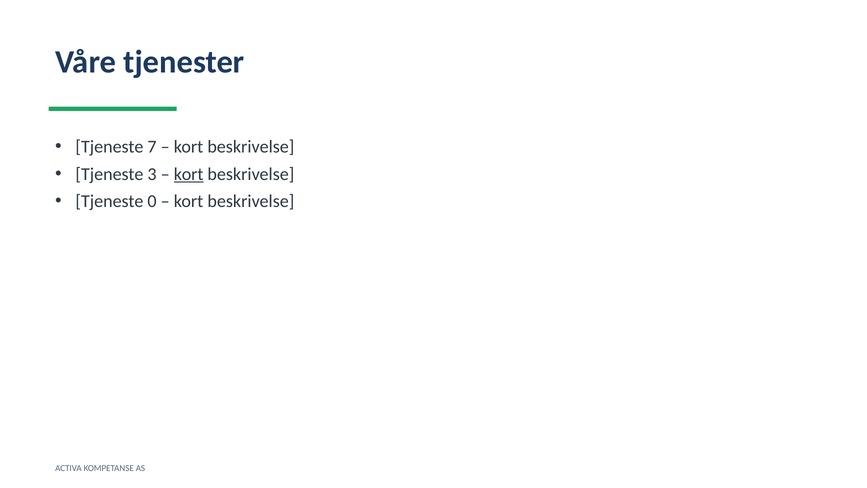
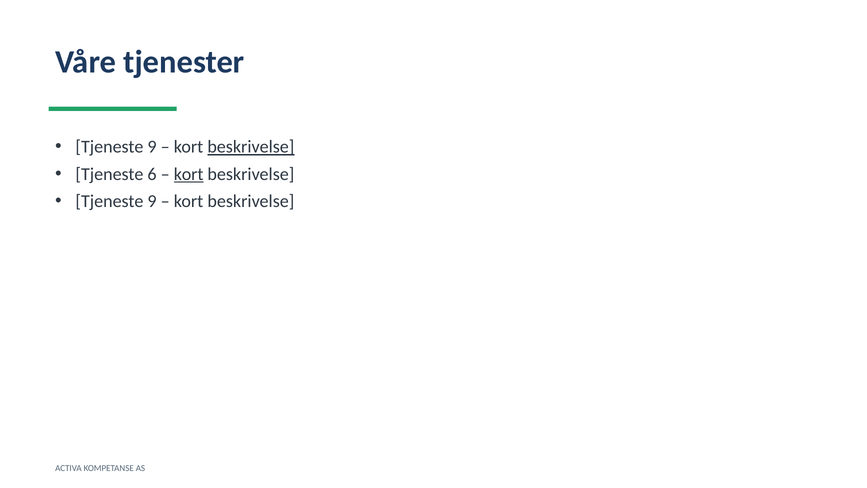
7: 7 -> 9 (152, 147)
beskrivelse underline: none -> present (251, 147)
3: 3 -> 6 (152, 174)
0: 0 -> 9 (152, 201)
